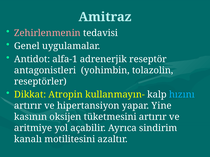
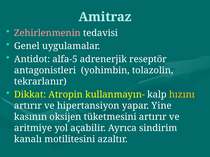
alfa-1: alfa-1 -> alfa-5 (65, 59)
reseptörler: reseptörler -> tekrarlanır (40, 82)
hızını colour: light blue -> yellow (182, 95)
